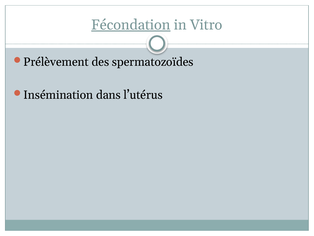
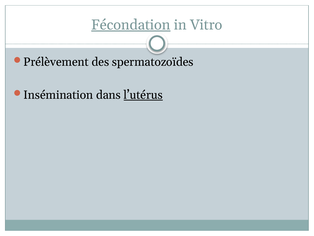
l’utérus underline: none -> present (143, 95)
